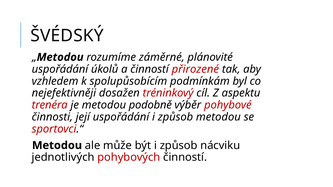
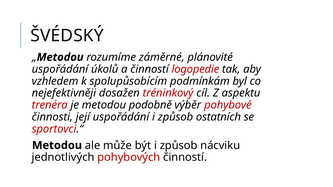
přirozené: přirozené -> logopedie (195, 69)
způsob metodou: metodou -> ostatních (218, 117)
